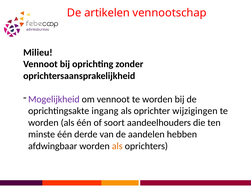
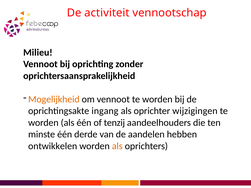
artikelen: artikelen -> activiteit (107, 13)
Mogelijkheid colour: purple -> orange (54, 99)
soort: soort -> tenzij (114, 123)
afdwingbaar: afdwingbaar -> ontwikkelen (53, 146)
